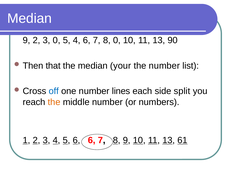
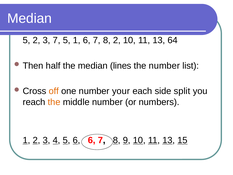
9: 9 -> 5 (26, 40)
3 0: 0 -> 7 (57, 40)
5 4: 4 -> 1 (77, 40)
8 0: 0 -> 2 (117, 40)
90: 90 -> 64 (173, 40)
that: that -> half (53, 66)
your: your -> lines (121, 66)
off colour: blue -> orange (54, 91)
lines: lines -> your (121, 91)
61: 61 -> 15 (182, 140)
